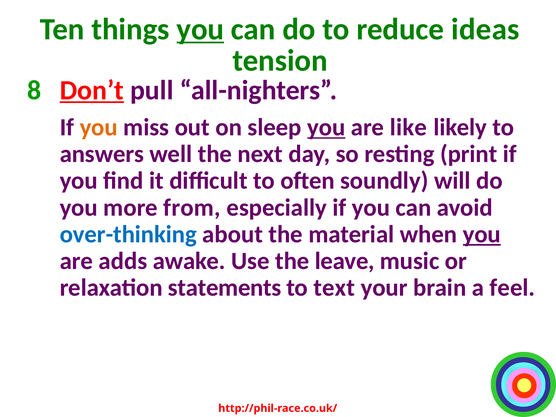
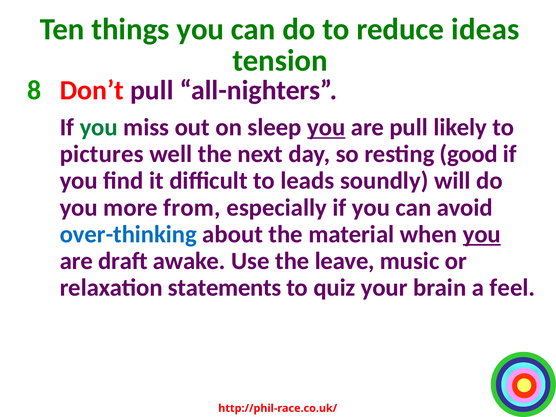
you underline: present -> none (200, 29)
Don’t underline: present -> none (92, 90)
you colour: orange -> green (99, 127)
are like: like -> pull (409, 127)
answers: answers -> pictures (102, 154)
print: print -> good (469, 154)
often: often -> leads (307, 181)
adds: adds -> draft (123, 261)
text: text -> quiz (334, 288)
